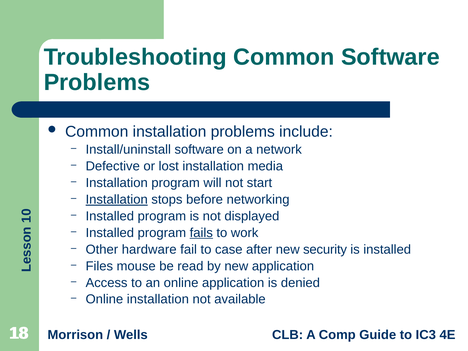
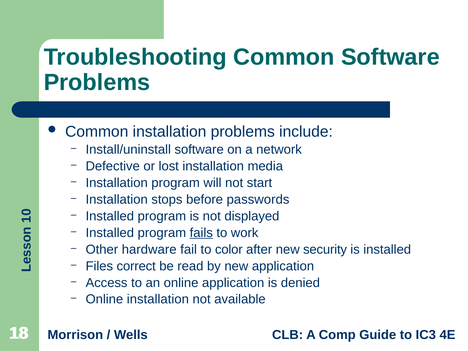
Installation underline: present -> none (117, 200)
networking: networking -> passwords (258, 200)
case: case -> color (229, 249)
mouse: mouse -> correct (136, 266)
